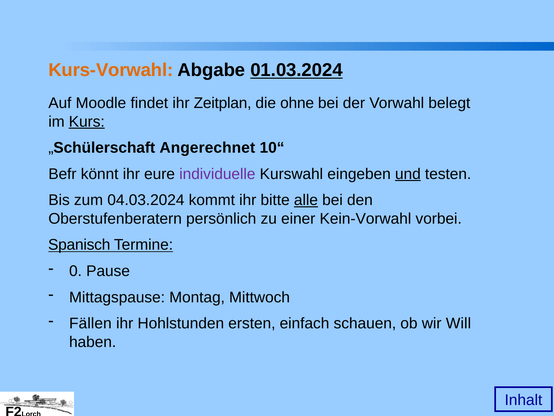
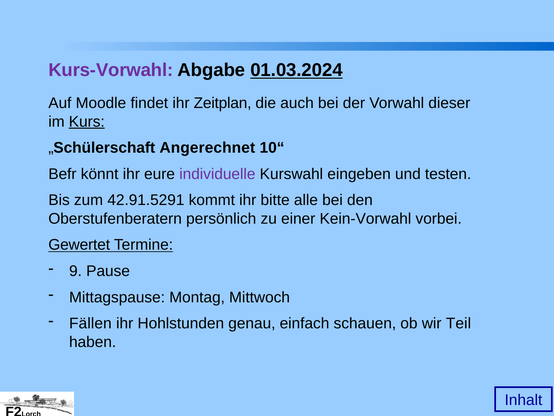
Kurs-Vorwahl colour: orange -> purple (111, 70)
ohne: ohne -> auch (297, 103)
belegt: belegt -> dieser (449, 103)
und underline: present -> none (408, 174)
04.03.2024: 04.03.2024 -> 42.91.5291 (146, 200)
alle underline: present -> none (306, 200)
Spanisch: Spanisch -> Gewertet (79, 245)
0: 0 -> 9 (76, 271)
ersten: ersten -> genau (252, 323)
Will: Will -> Teil (459, 323)
